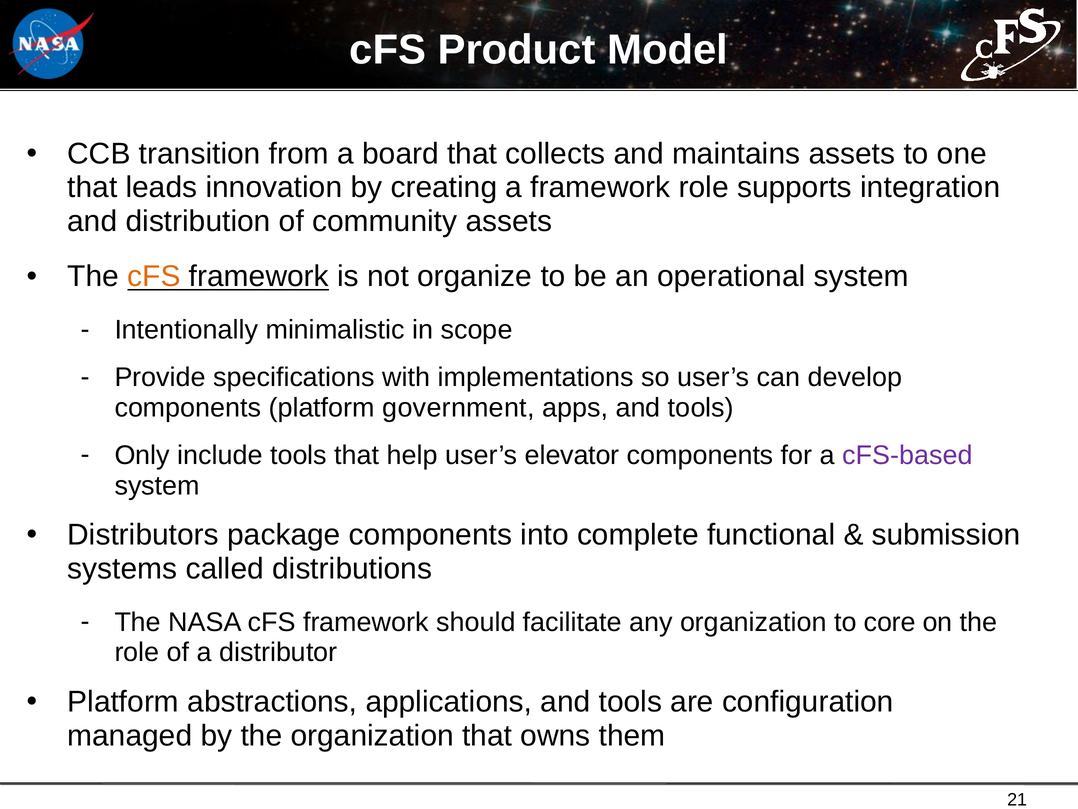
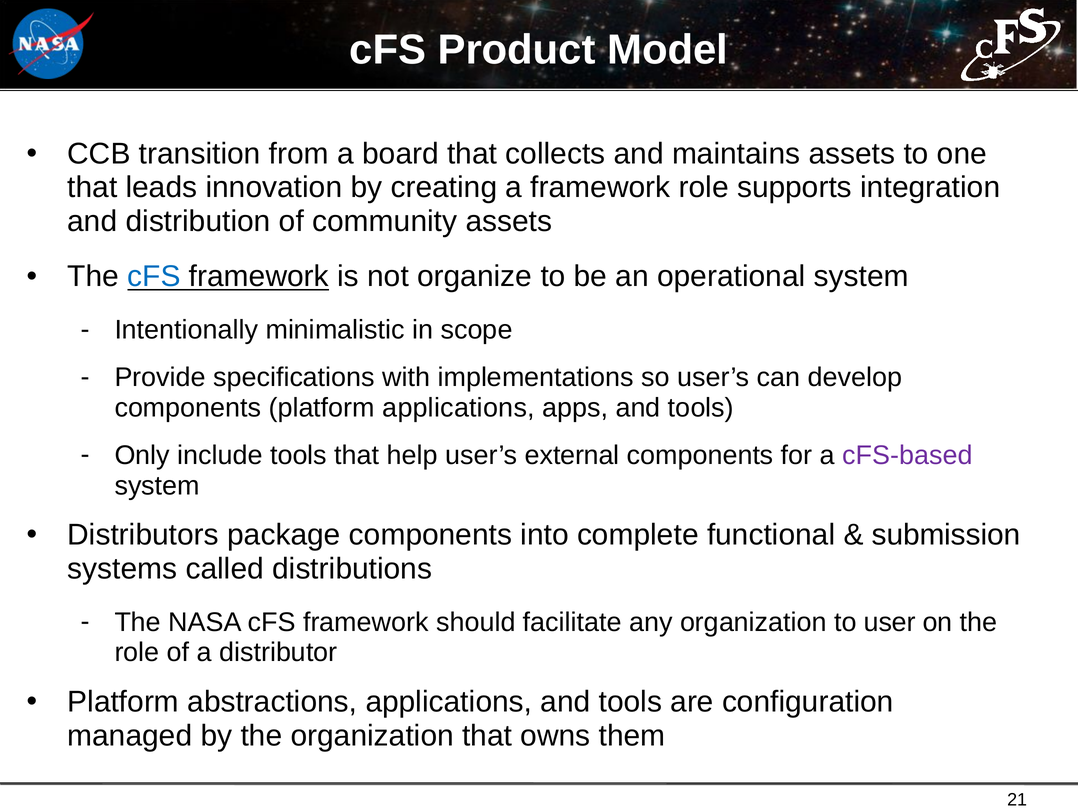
cFS colour: orange -> blue (154, 276)
platform government: government -> applications (459, 408)
elevator: elevator -> external (572, 455)
core: core -> user (890, 622)
